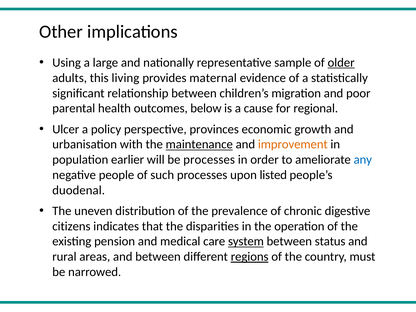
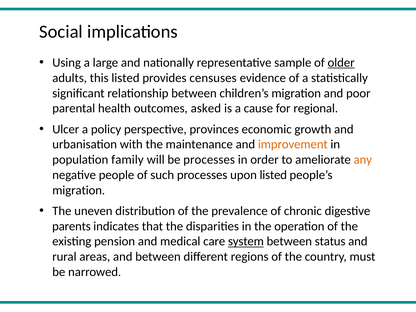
Other: Other -> Social (61, 32)
this living: living -> listed (126, 78)
maternal: maternal -> censuses (213, 78)
below: below -> asked (206, 108)
maintenance underline: present -> none (199, 144)
earlier: earlier -> family (127, 160)
any colour: blue -> orange (363, 160)
duodenal: duodenal -> migration (79, 190)
citizens: citizens -> parents (71, 226)
regions underline: present -> none (250, 257)
